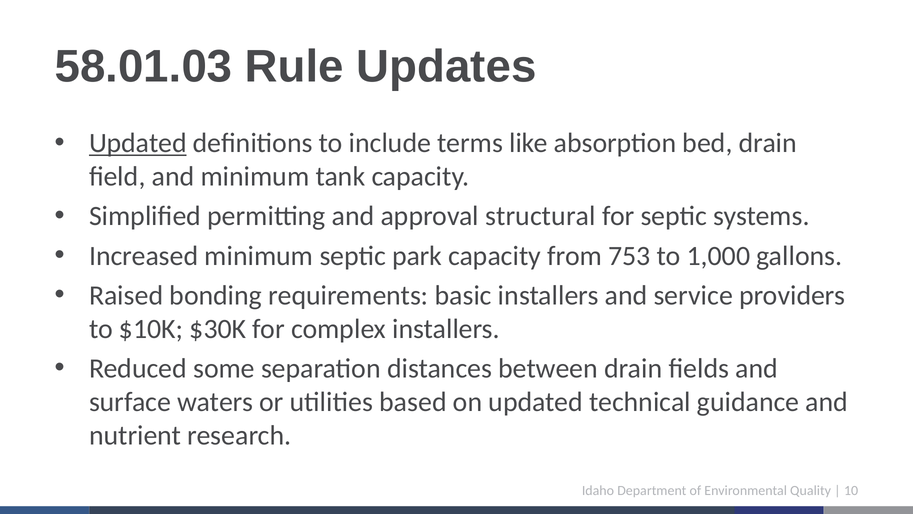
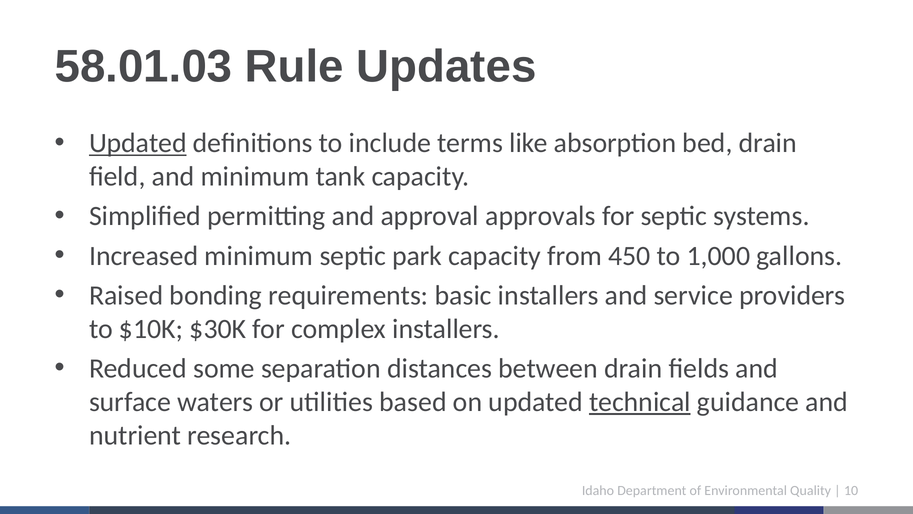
structural: structural -> approvals (541, 216)
753: 753 -> 450 (629, 256)
technical underline: none -> present (640, 402)
